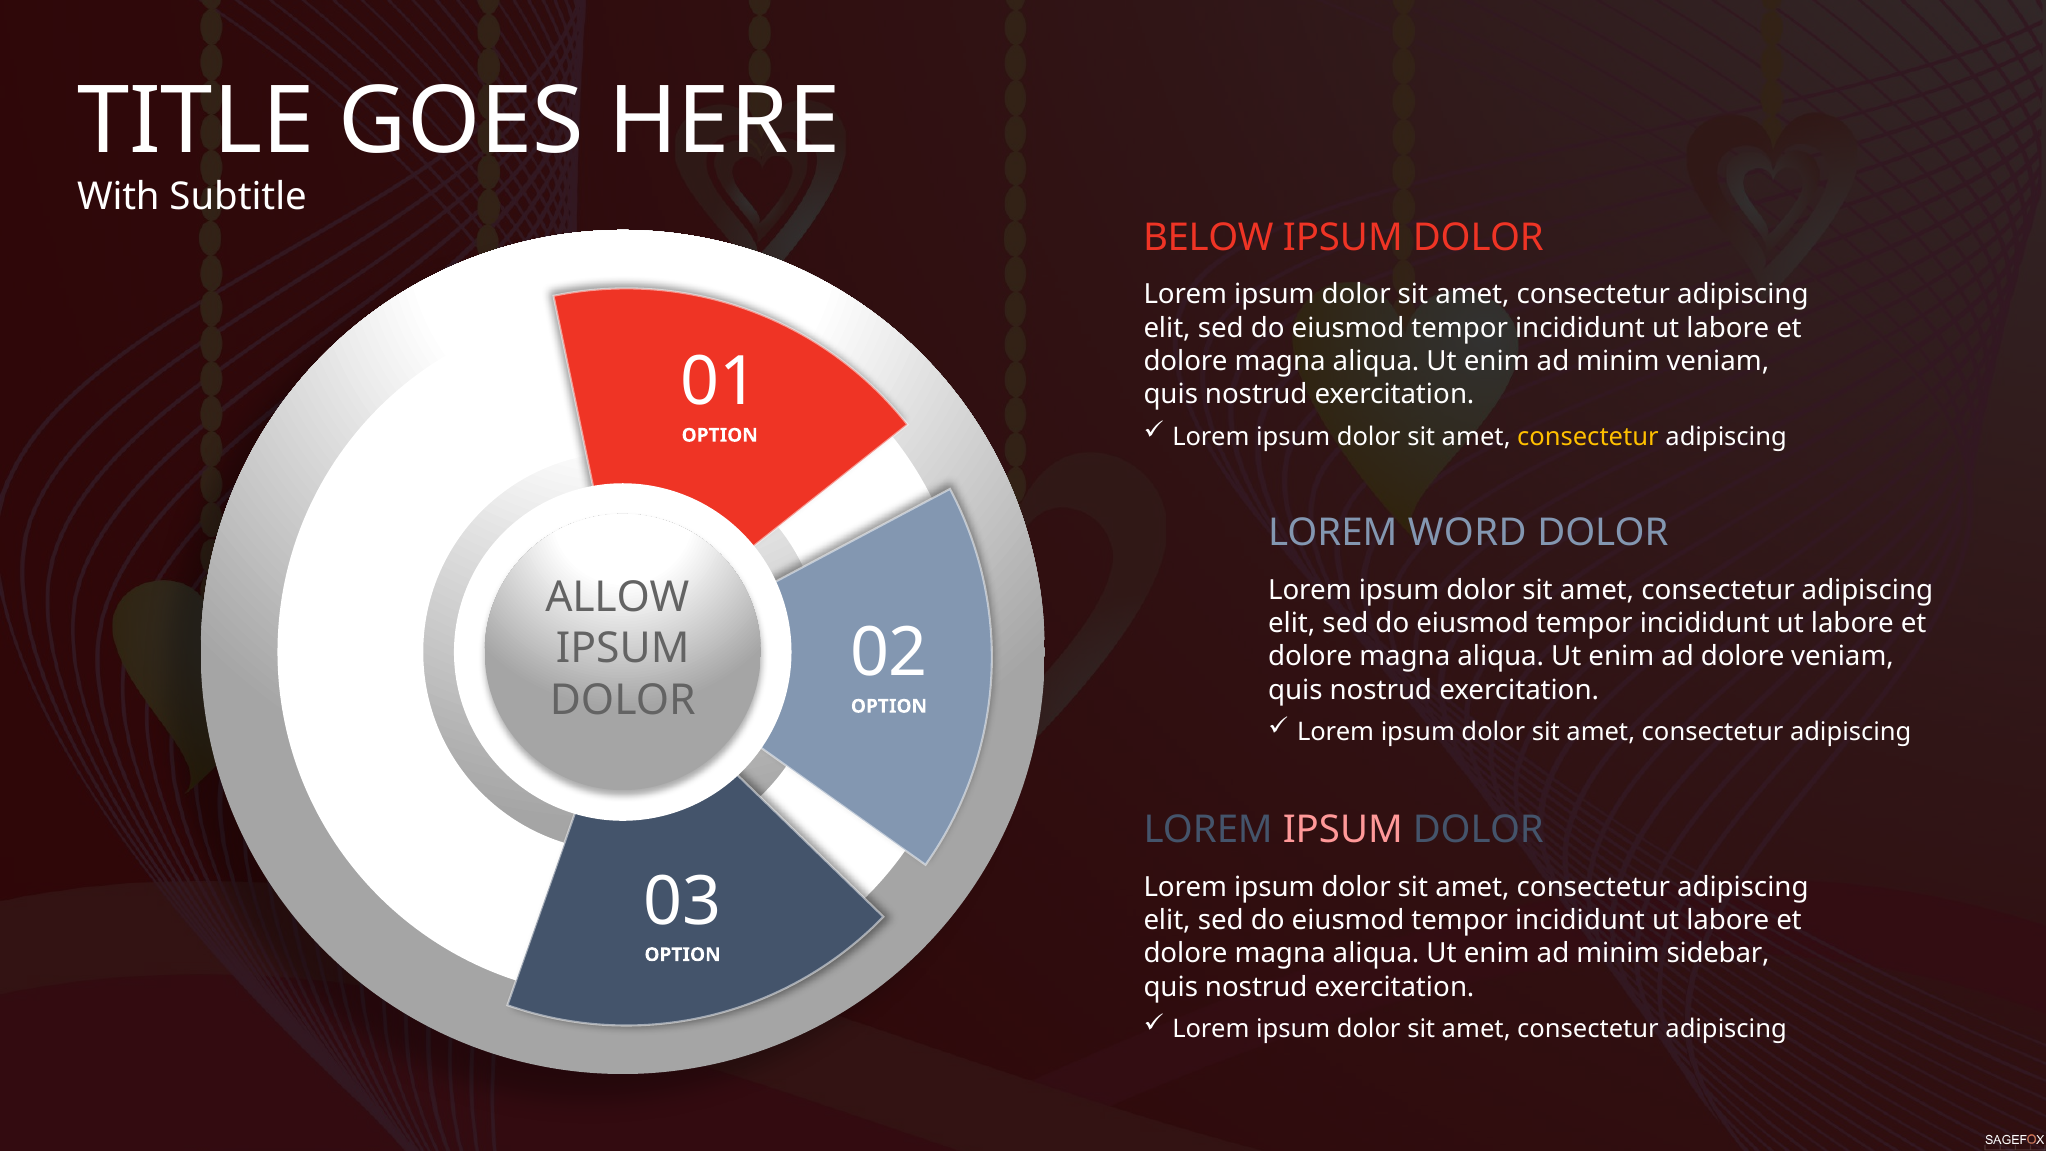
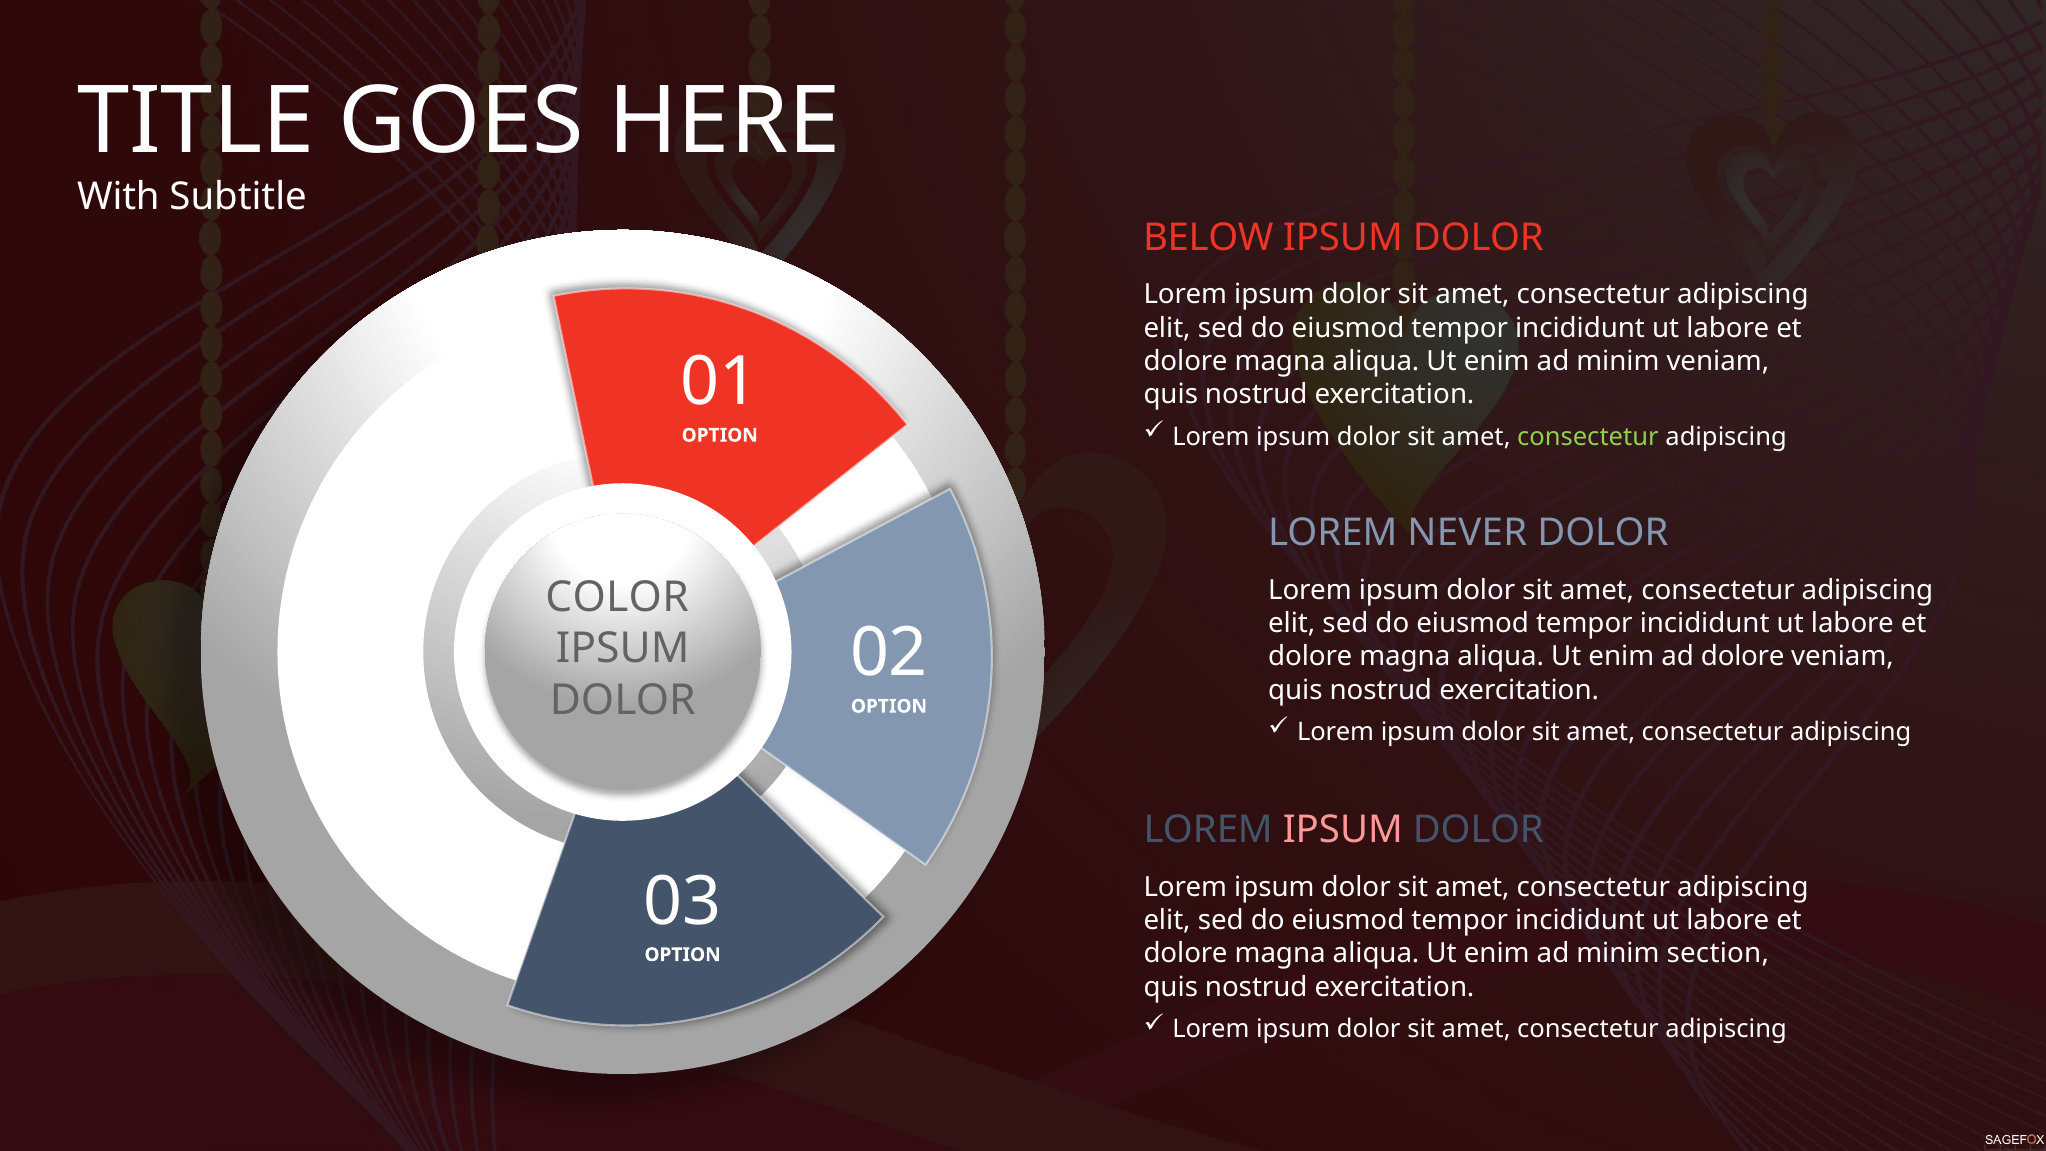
consectetur colour: yellow -> light green (1588, 437)
WORD: WORD -> NEVER (1467, 533)
ALLOW: ALLOW -> COLOR (617, 598)
sidebar: sidebar -> section (1718, 953)
